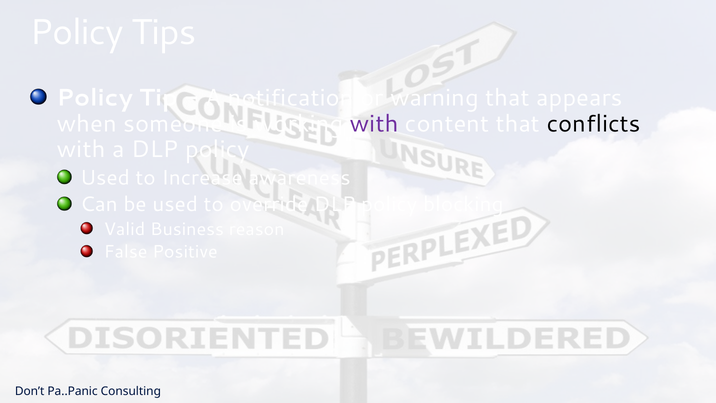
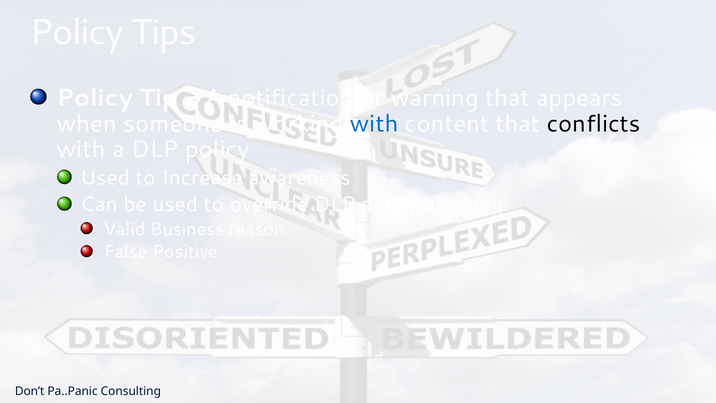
with colour: purple -> blue (374, 124)
